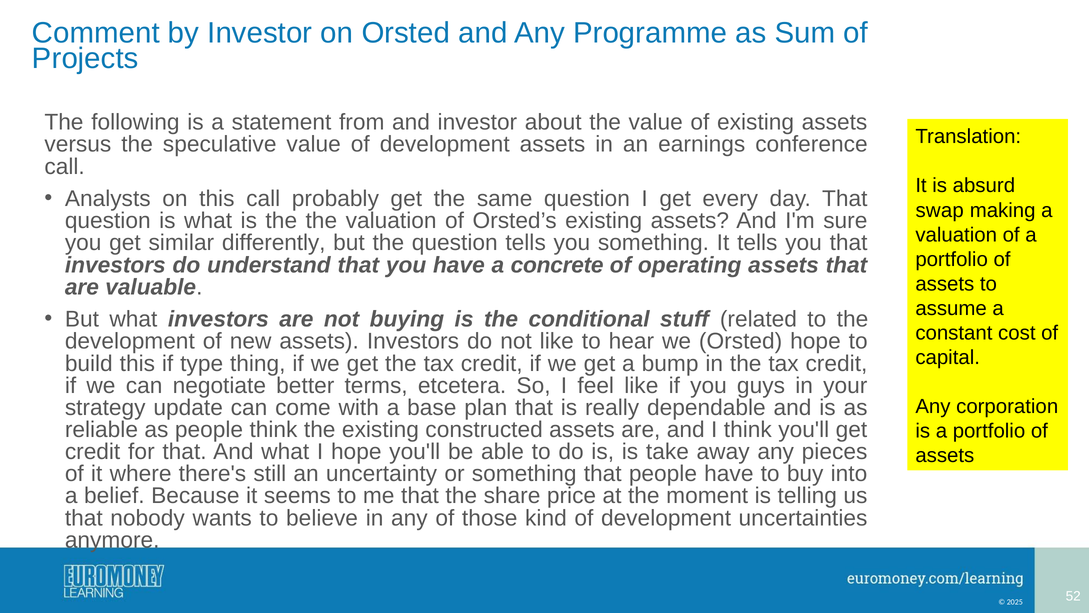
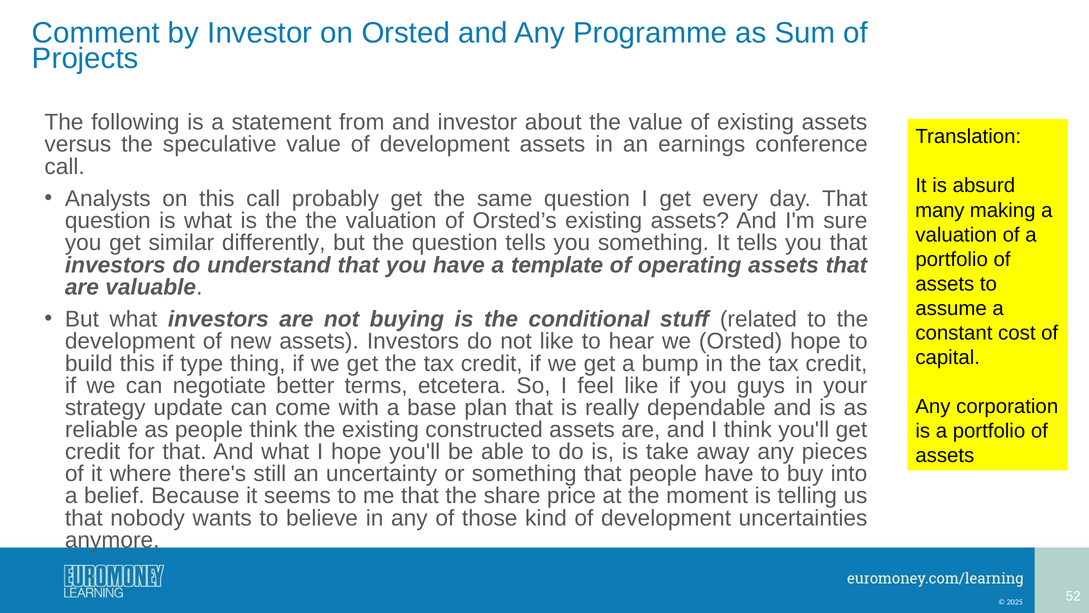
swap: swap -> many (940, 210)
concrete: concrete -> template (557, 265)
